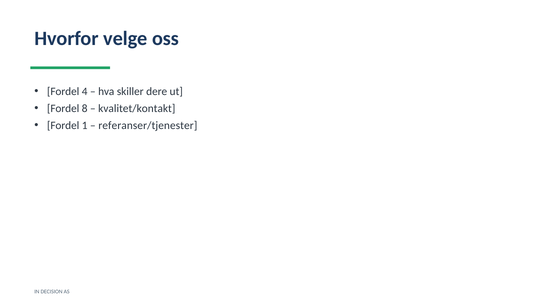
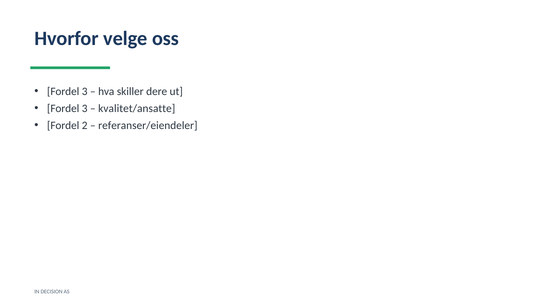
4: 4 -> 3 (85, 91)
8: 8 -> 3 (85, 108)
kvalitet/kontakt: kvalitet/kontakt -> kvalitet/ansatte (137, 108)
1: 1 -> 2 (85, 125)
referanser/tjenester: referanser/tjenester -> referanser/eiendeler (148, 125)
